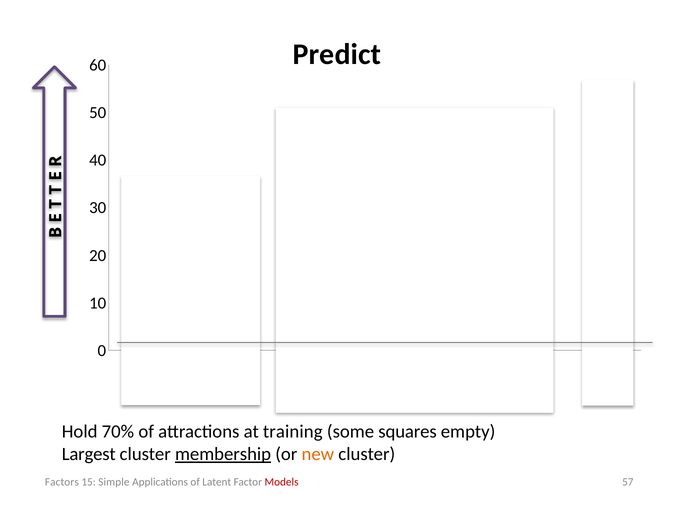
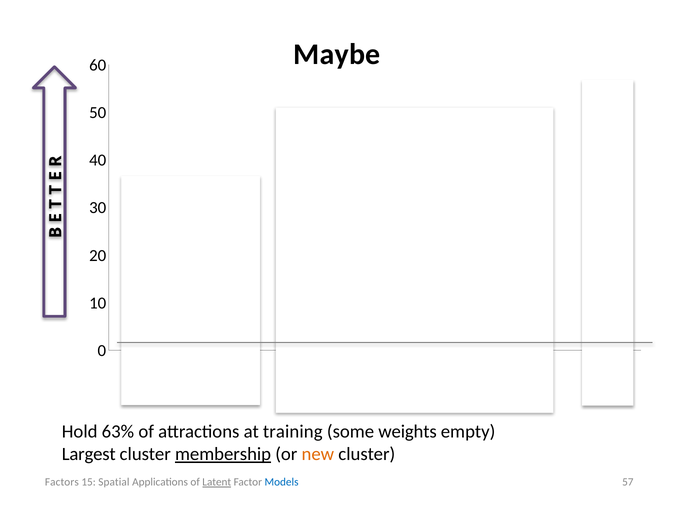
Predict: Predict -> Maybe (337, 54)
70%: 70% -> 63% (118, 432)
squares: squares -> weights (408, 432)
Simple: Simple -> Spatial (114, 483)
Latent underline: none -> present (217, 483)
Models colour: red -> blue (282, 483)
